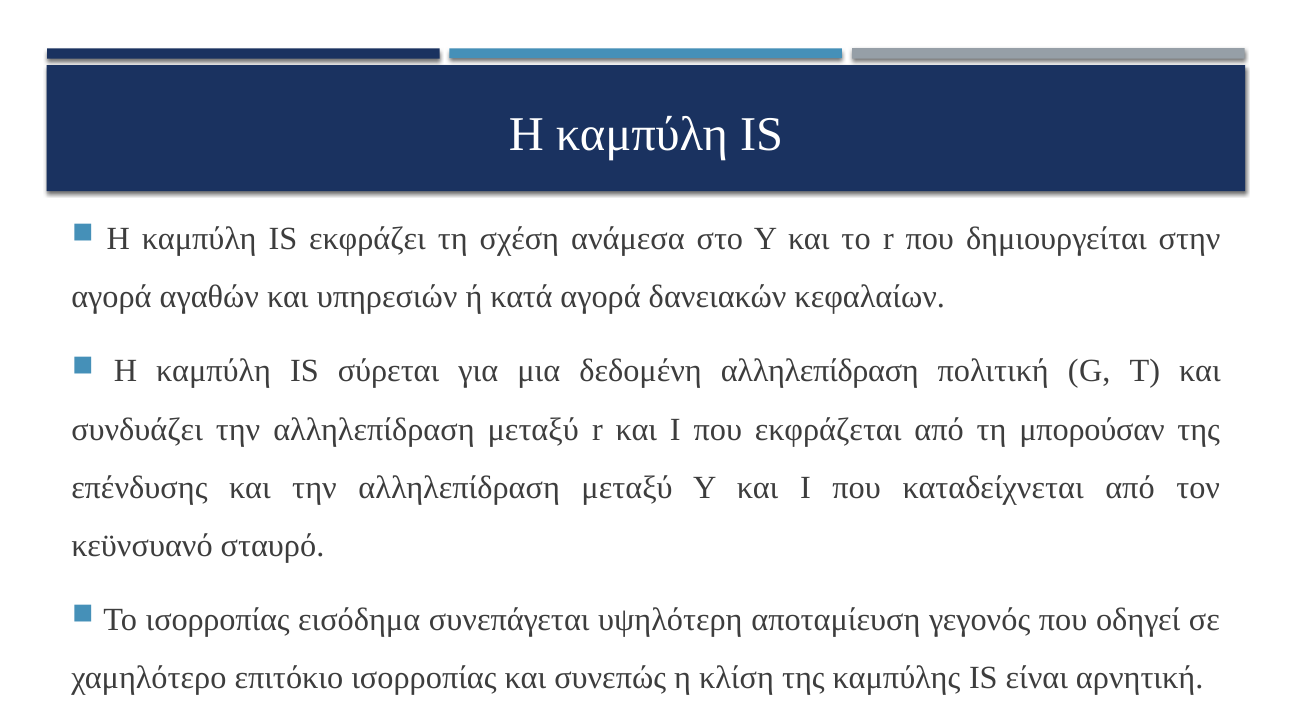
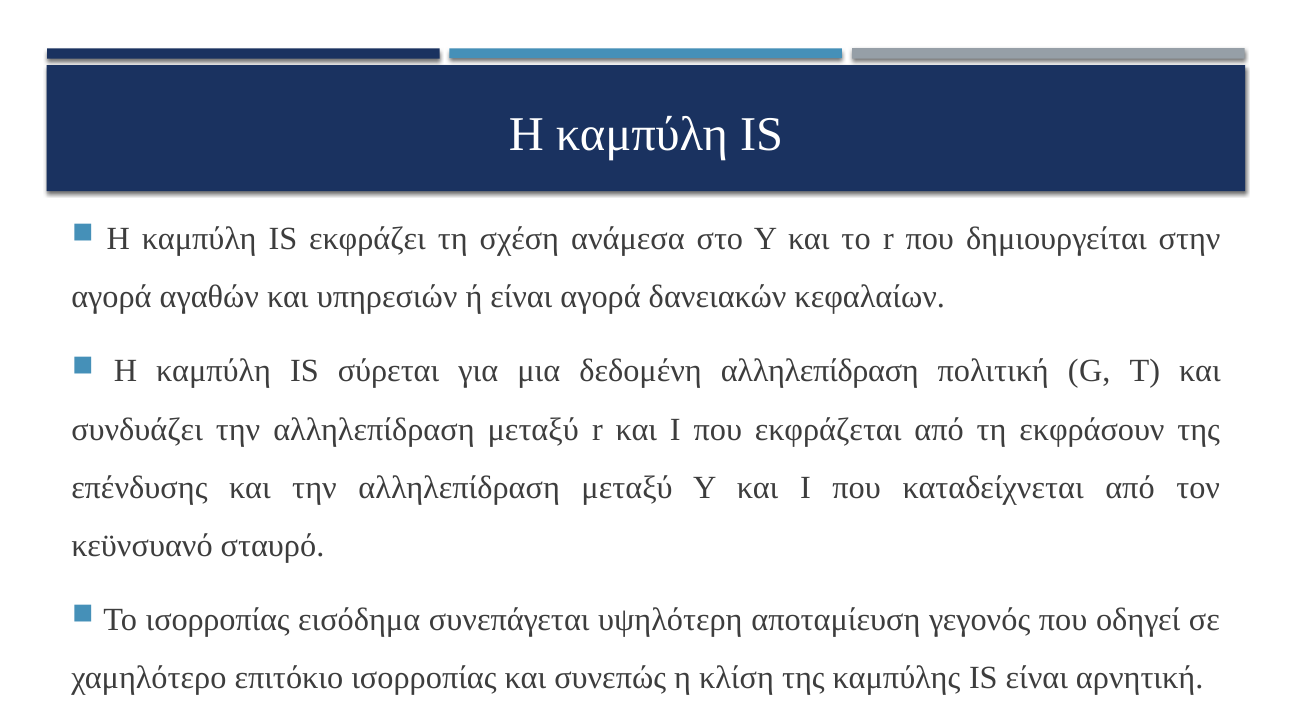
ή κατά: κατά -> είναι (521, 297)
μπορούσαν: μπορούσαν -> εκφράσουν (1092, 429)
